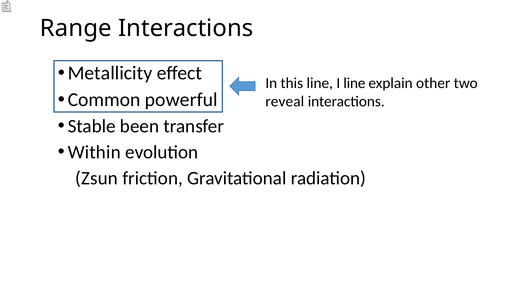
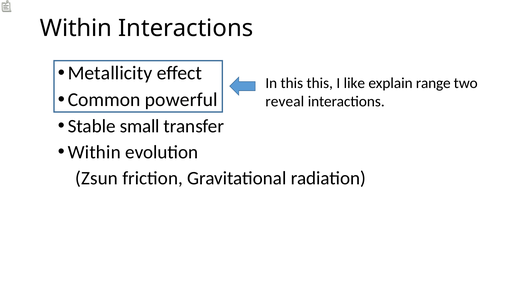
Range: Range -> Within (76, 28)
this line: line -> this (320, 83)
I line: line -> like (354, 83)
other: other -> range (433, 83)
been: been -> small (140, 126)
